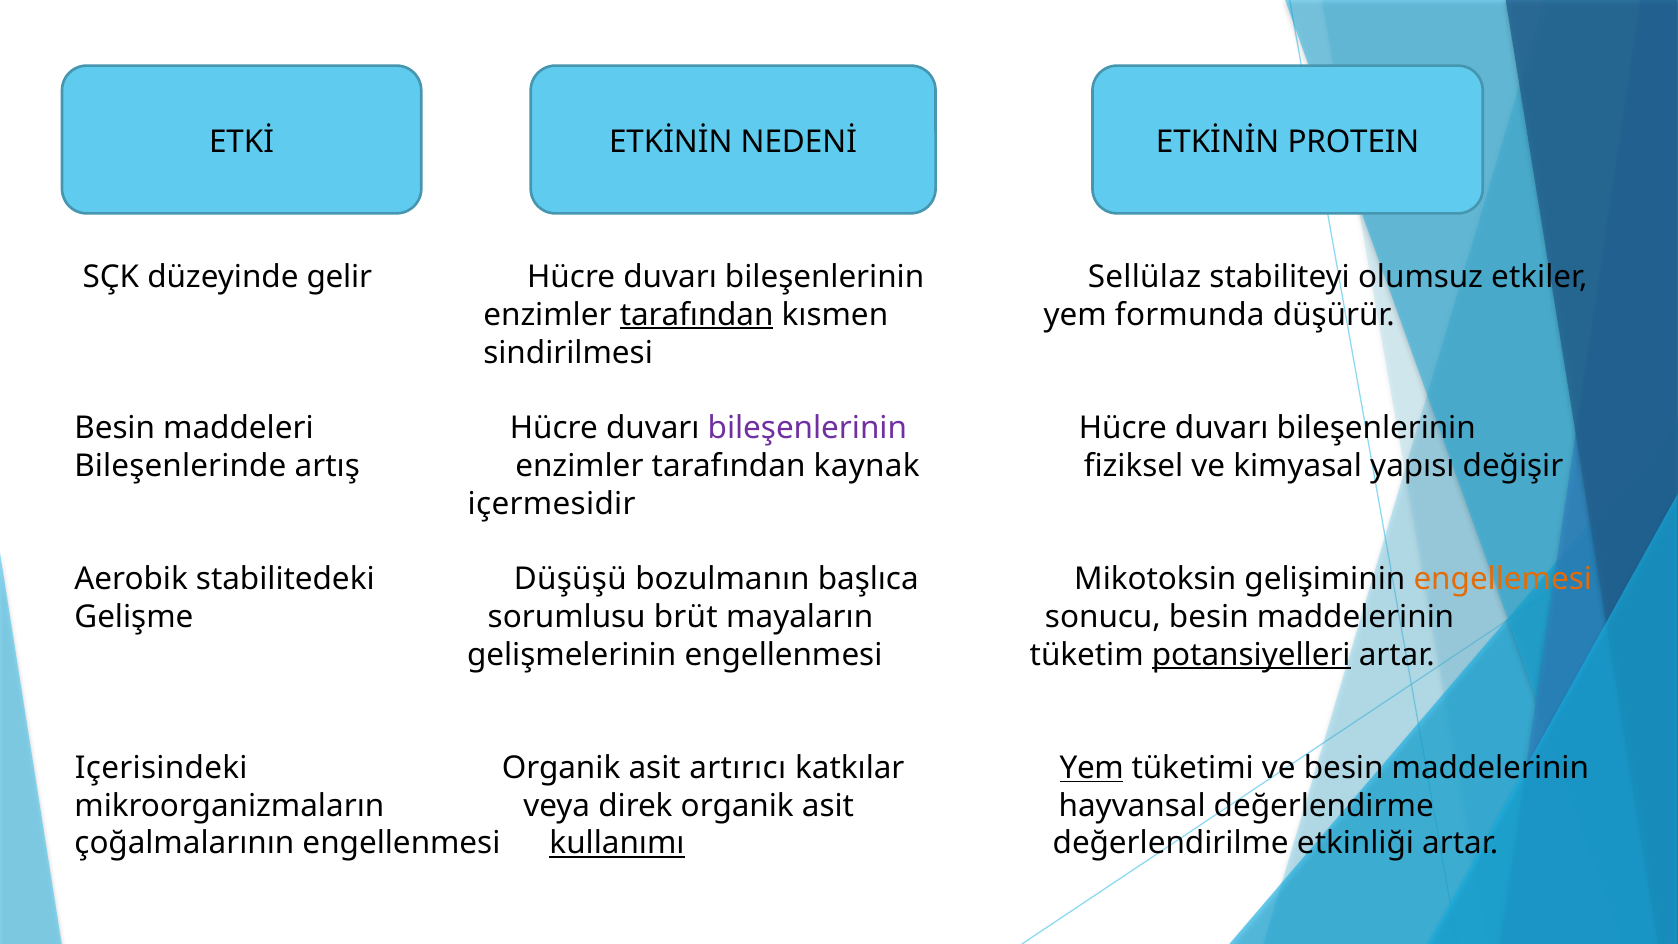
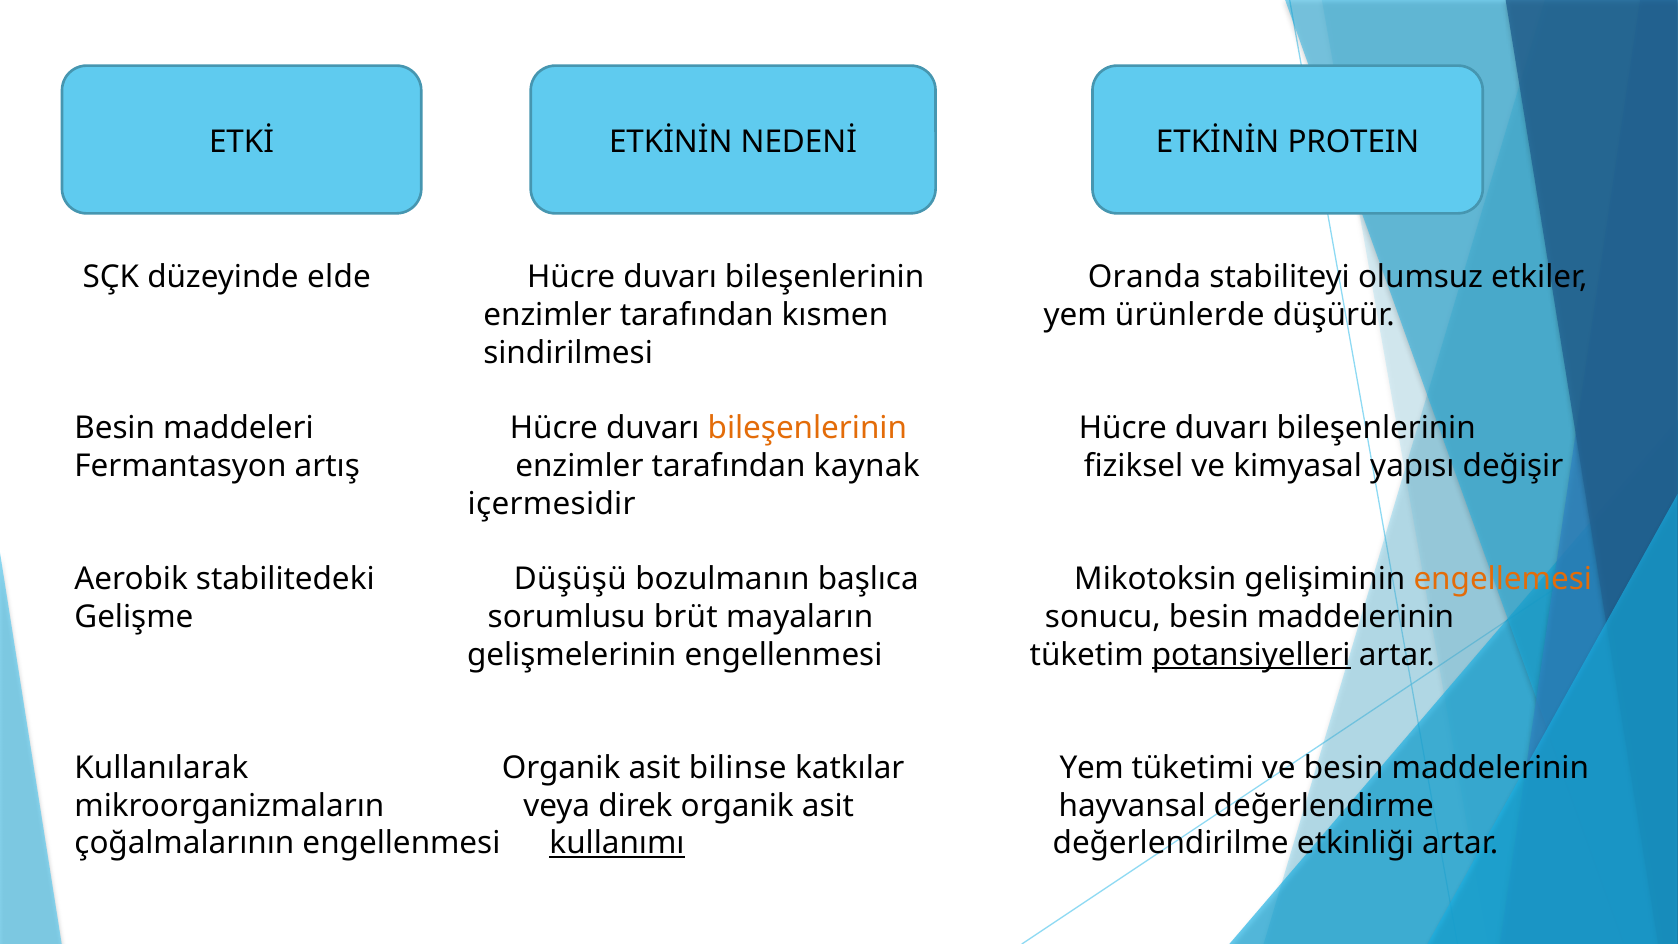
gelir: gelir -> elde (339, 277)
Sellülaz: Sellülaz -> Oranda (1144, 277)
tarafından underline: present -> none (697, 315)
formunda: formunda -> ürünlerde (1190, 315)
bileşenlerinin colour: purple -> orange (807, 428)
Bileşenlerinde: Bileşenlerinde -> Fermantasyon (180, 466)
Içerisindeki: Içerisindeki -> Kullanılarak (161, 768)
artırıcı: artırıcı -> bilinse (738, 768)
Yem underline: present -> none (1092, 768)
